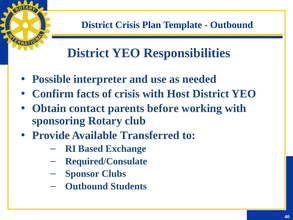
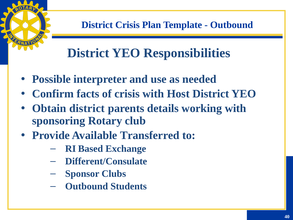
Obtain contact: contact -> district (87, 108)
before: before -> details (163, 108)
Required/Consulate: Required/Consulate -> Different/Consulate (106, 161)
